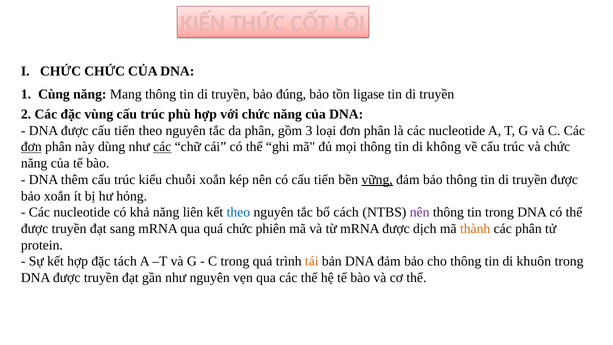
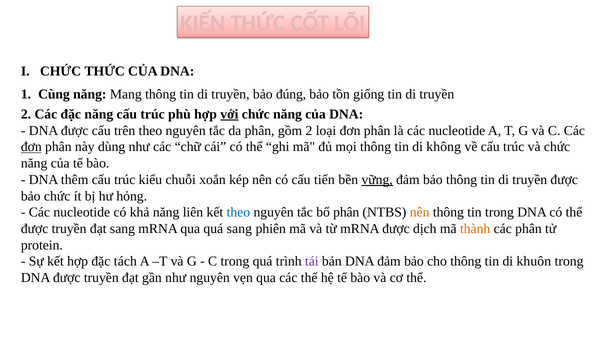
CHỨC CHỨC: CHỨC -> THỨC (105, 71)
ligase: ligase -> giống (369, 94)
đặc vùng: vùng -> năng (99, 114)
với underline: none -> present (229, 114)
được cấu tiến: tiến -> trên (125, 131)
gồm 3: 3 -> 2 (309, 131)
các underline: present -> none (162, 147)
bảo xoắn: xoắn -> chức (57, 196)
bổ cách: cách -> phân (346, 212)
nên colour: purple -> orange (420, 212)
quá chức: chức -> sang (239, 229)
tái colour: orange -> purple (312, 261)
